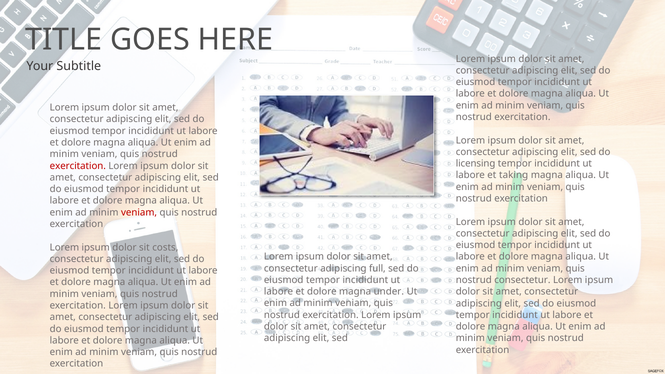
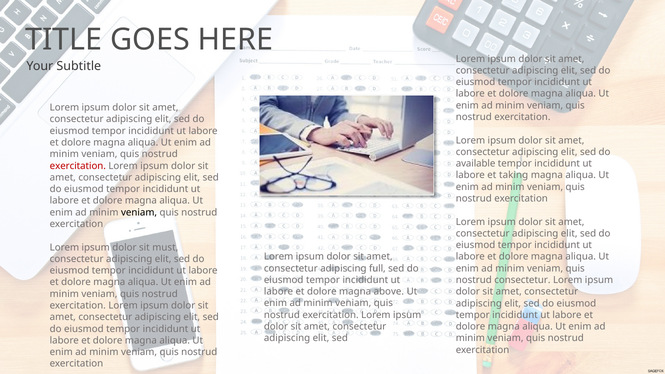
licensing: licensing -> available (476, 164)
veniam colour: red -> black (139, 212)
costs: costs -> must (165, 247)
under: under -> above (389, 292)
